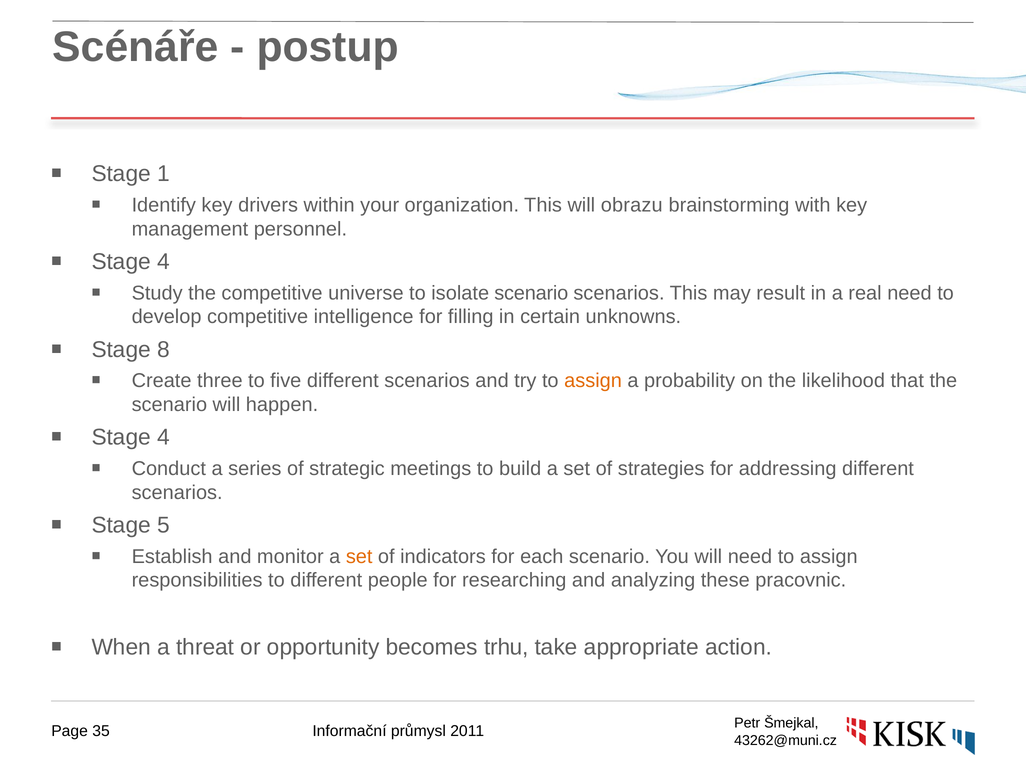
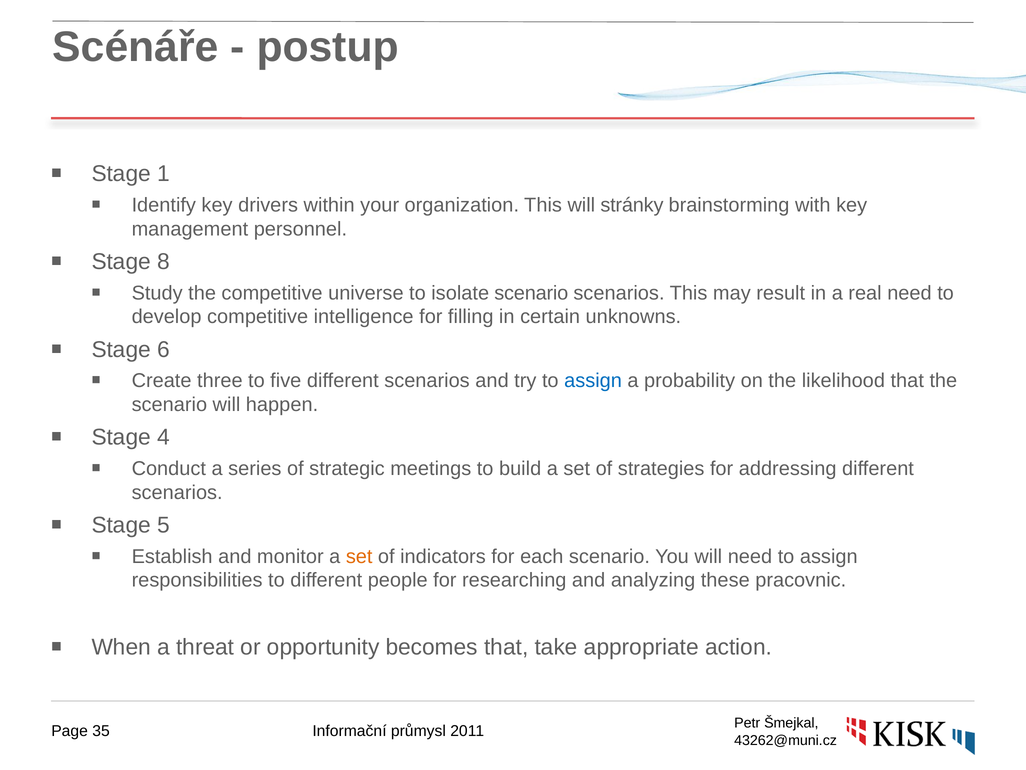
obrazu: obrazu -> stránky (632, 205)
4: 4 -> 8 (164, 262)
8: 8 -> 6 (164, 349)
assign colour: orange -> blue (593, 381)
becomes trhu: trhu -> that (506, 647)
